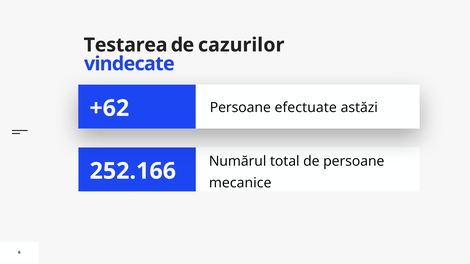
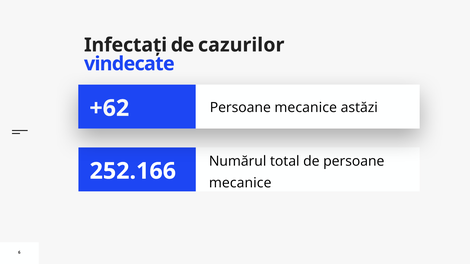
Testarea: Testarea -> Infectați (126, 45)
efectuate: efectuate -> mecanice (306, 108)
